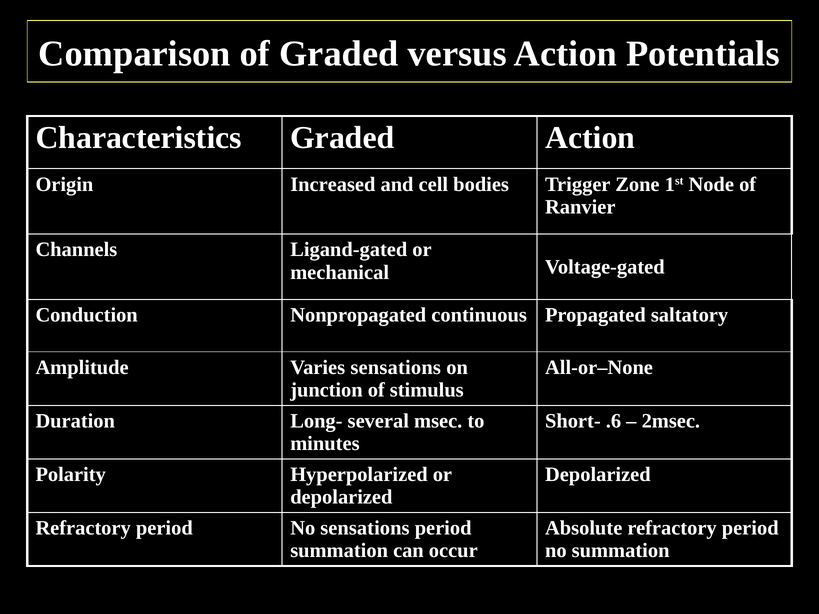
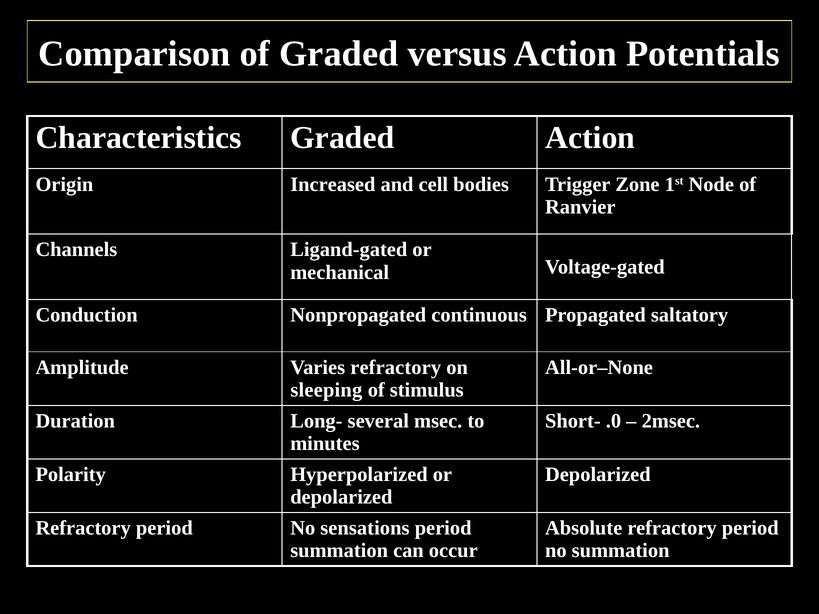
Varies sensations: sensations -> refractory (396, 368)
junction: junction -> sleeping (326, 390)
.6: .6 -> .0 (613, 421)
